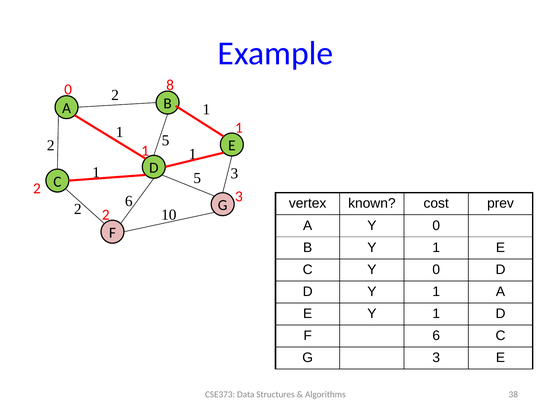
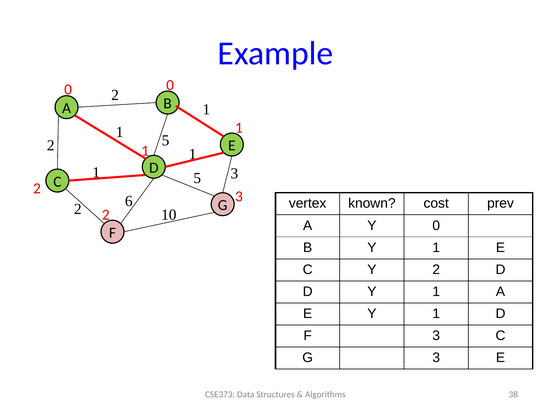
0 8: 8 -> 0 (170, 85)
C Y 0: 0 -> 2 (436, 270)
F 6: 6 -> 3 (436, 336)
